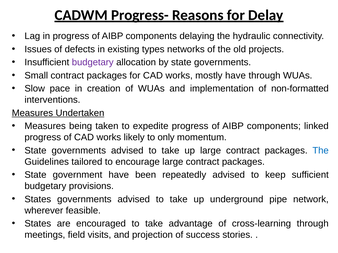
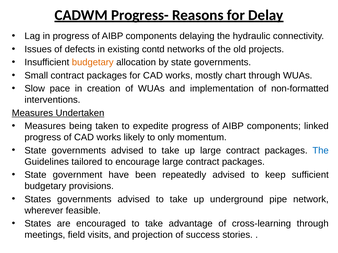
types: types -> contd (153, 49)
budgetary colour: purple -> orange (93, 62)
mostly have: have -> chart (236, 76)
